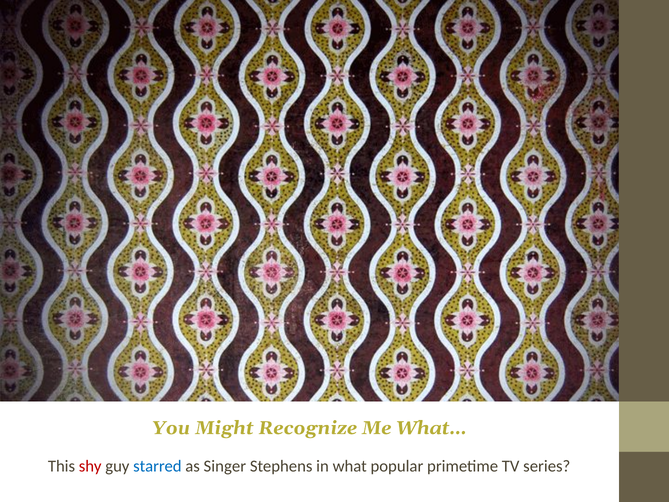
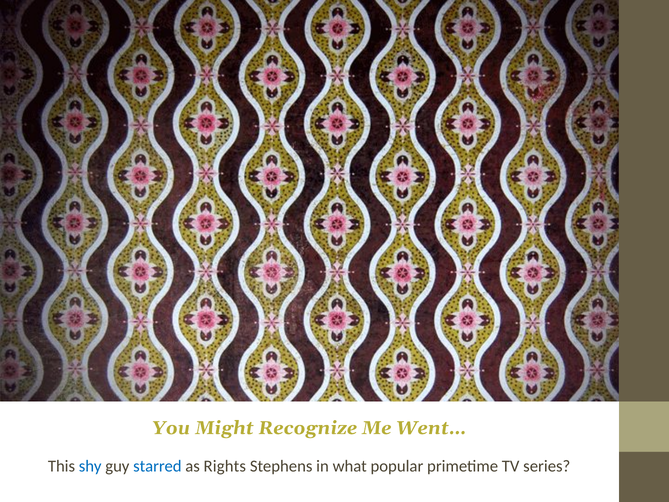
What…: What… -> Went… (431, 428)
shy colour: red -> blue (90, 466)
Singer: Singer -> Rights (225, 466)
